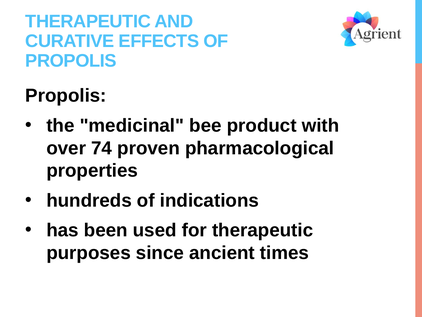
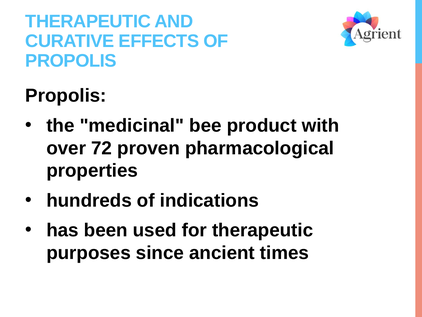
74: 74 -> 72 (102, 148)
